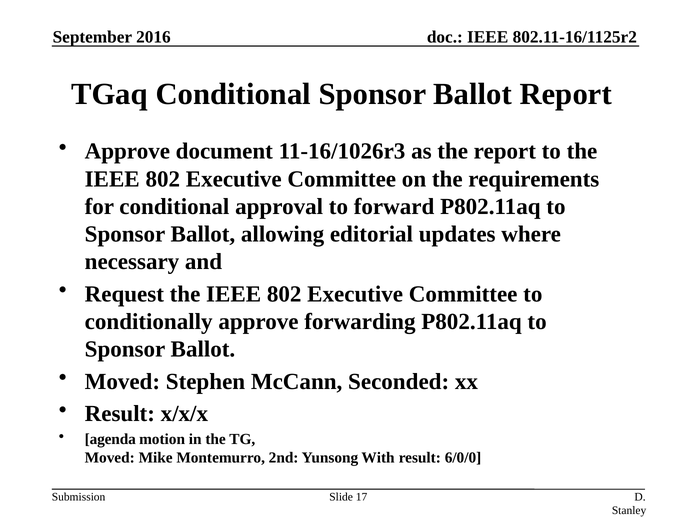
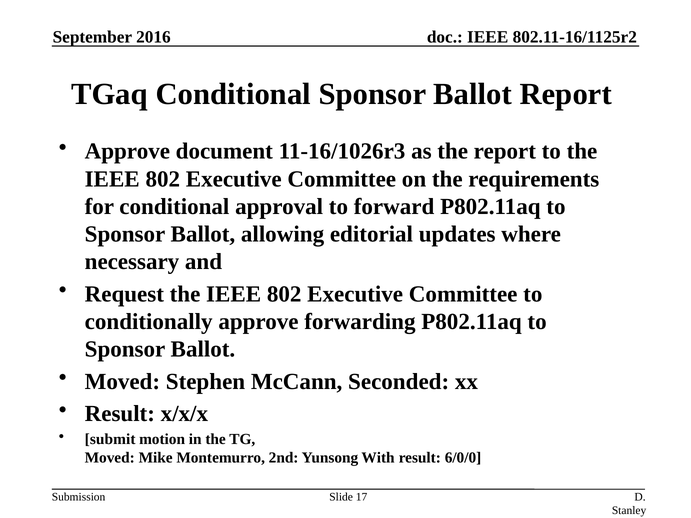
agenda: agenda -> submit (110, 439)
